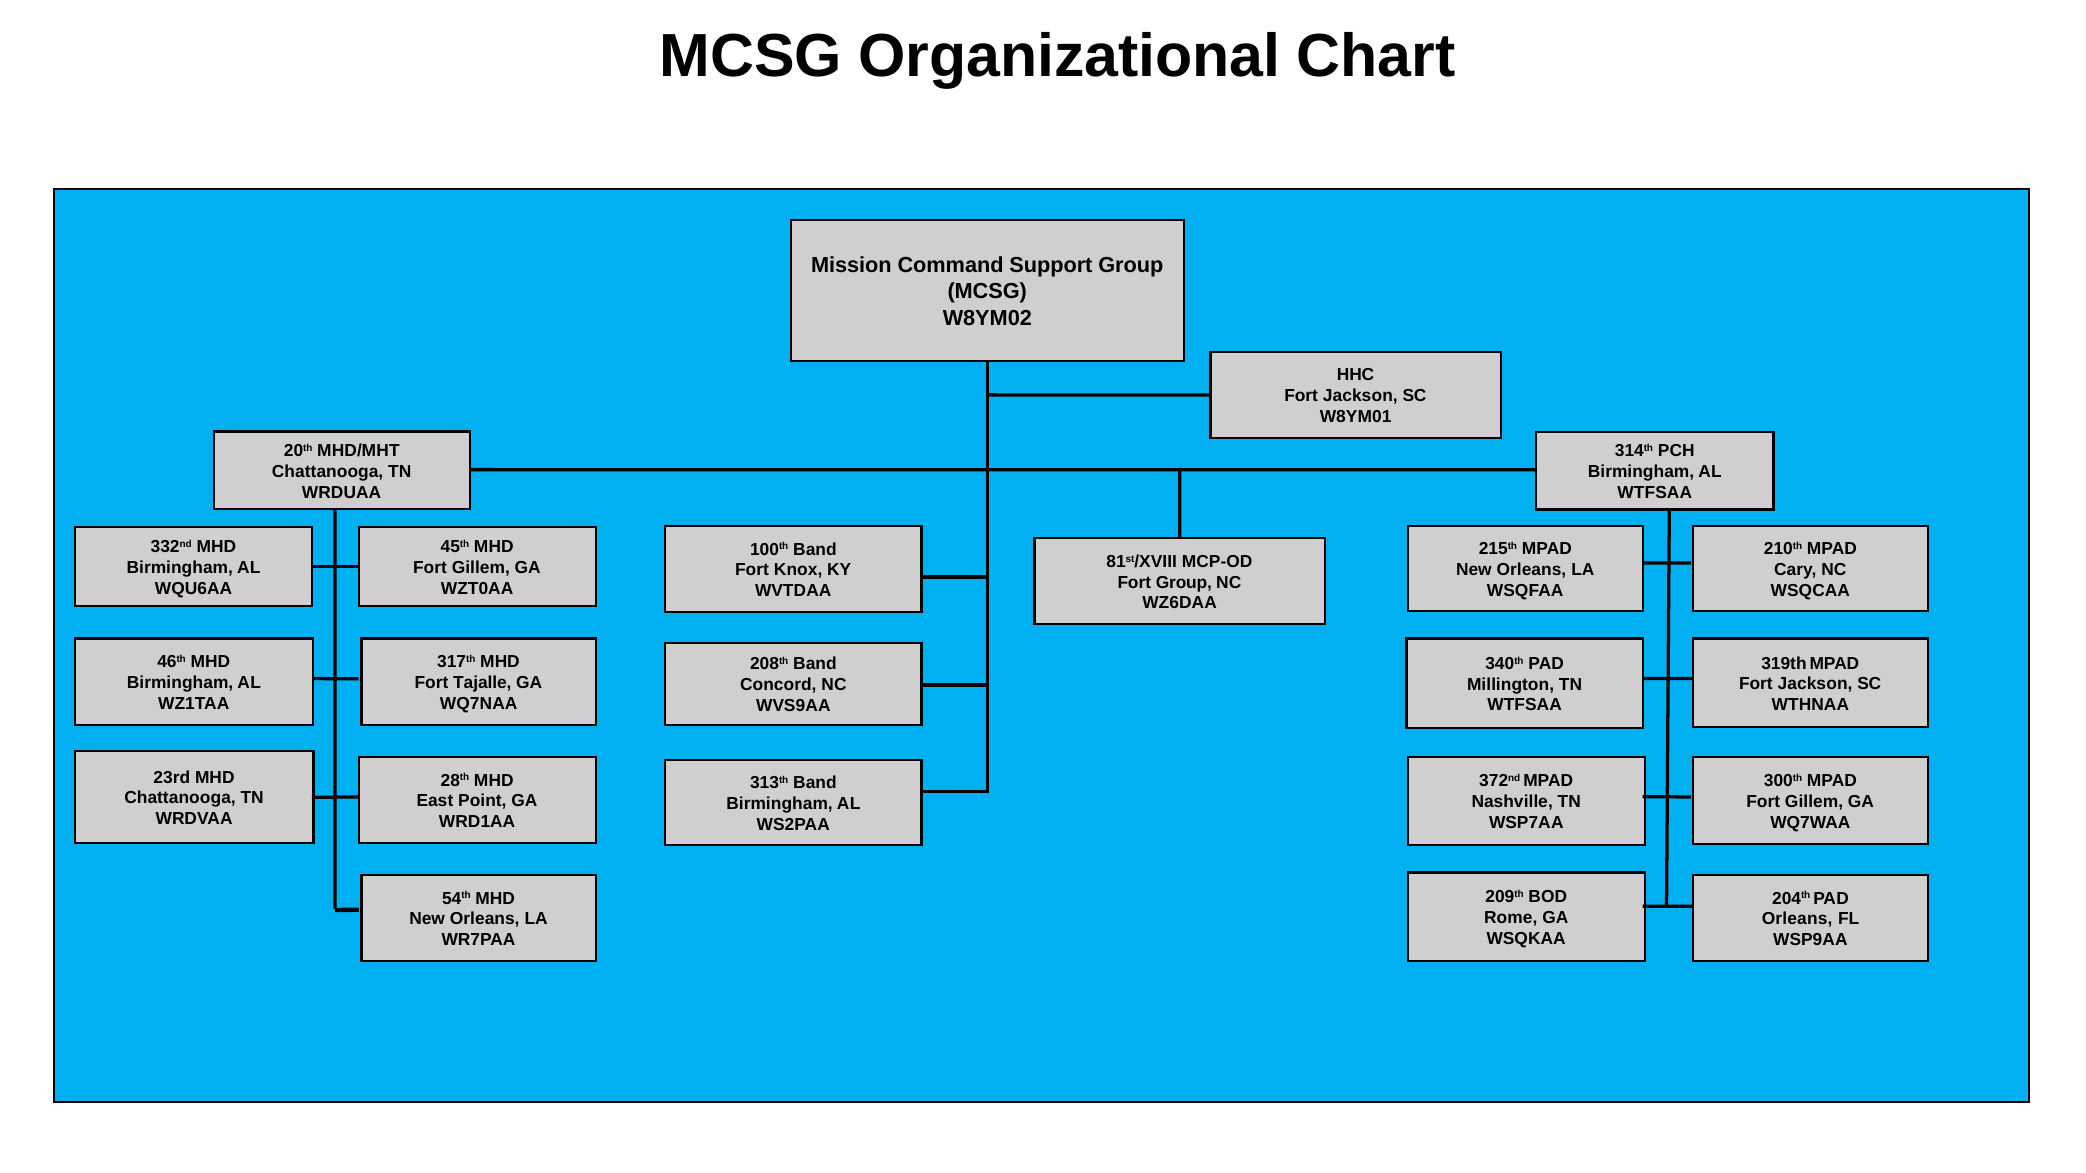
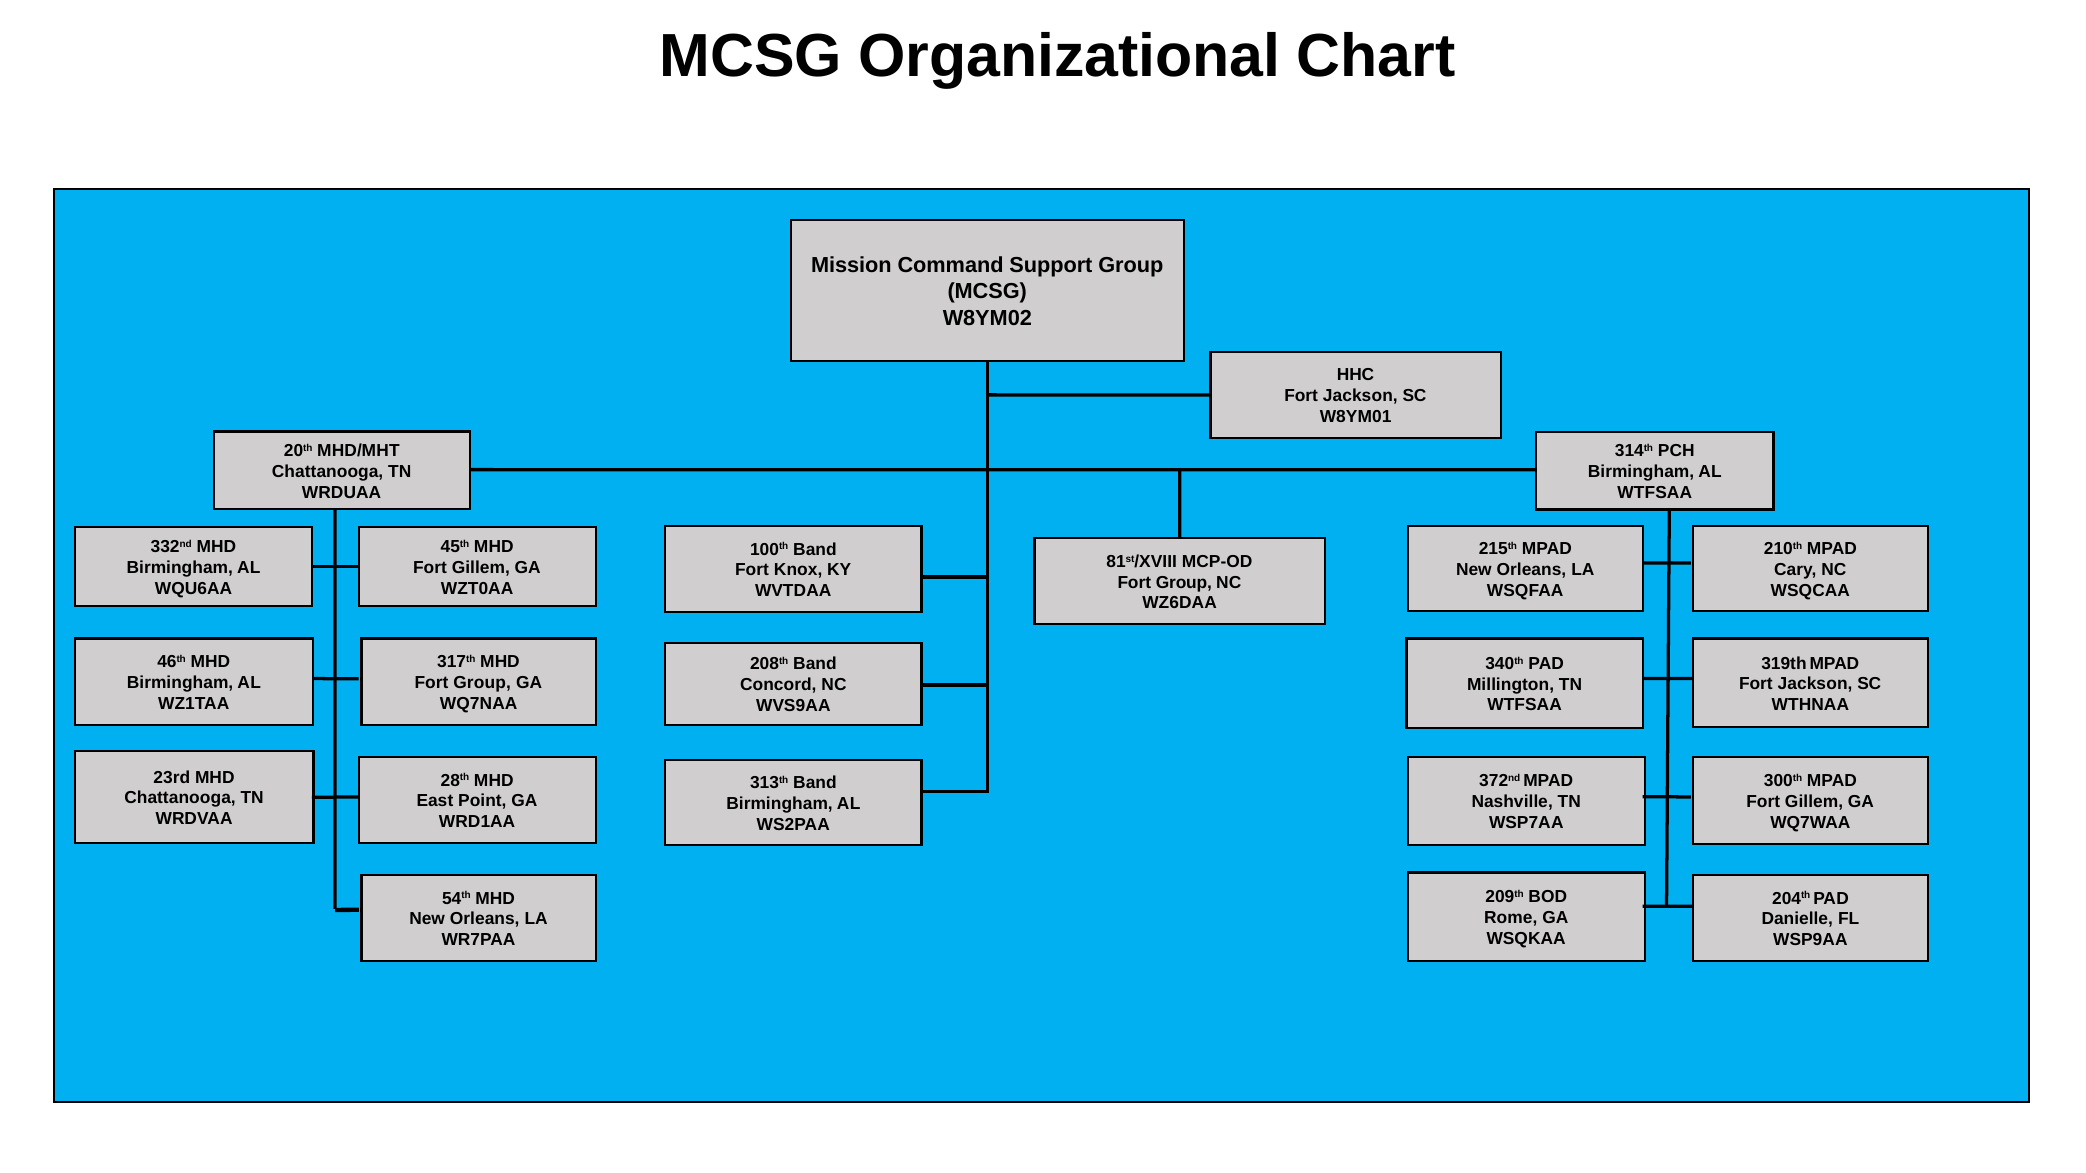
Tajalle: Tajalle -> Group (482, 683)
Orleans: Orleans -> Danielle (1797, 920)
